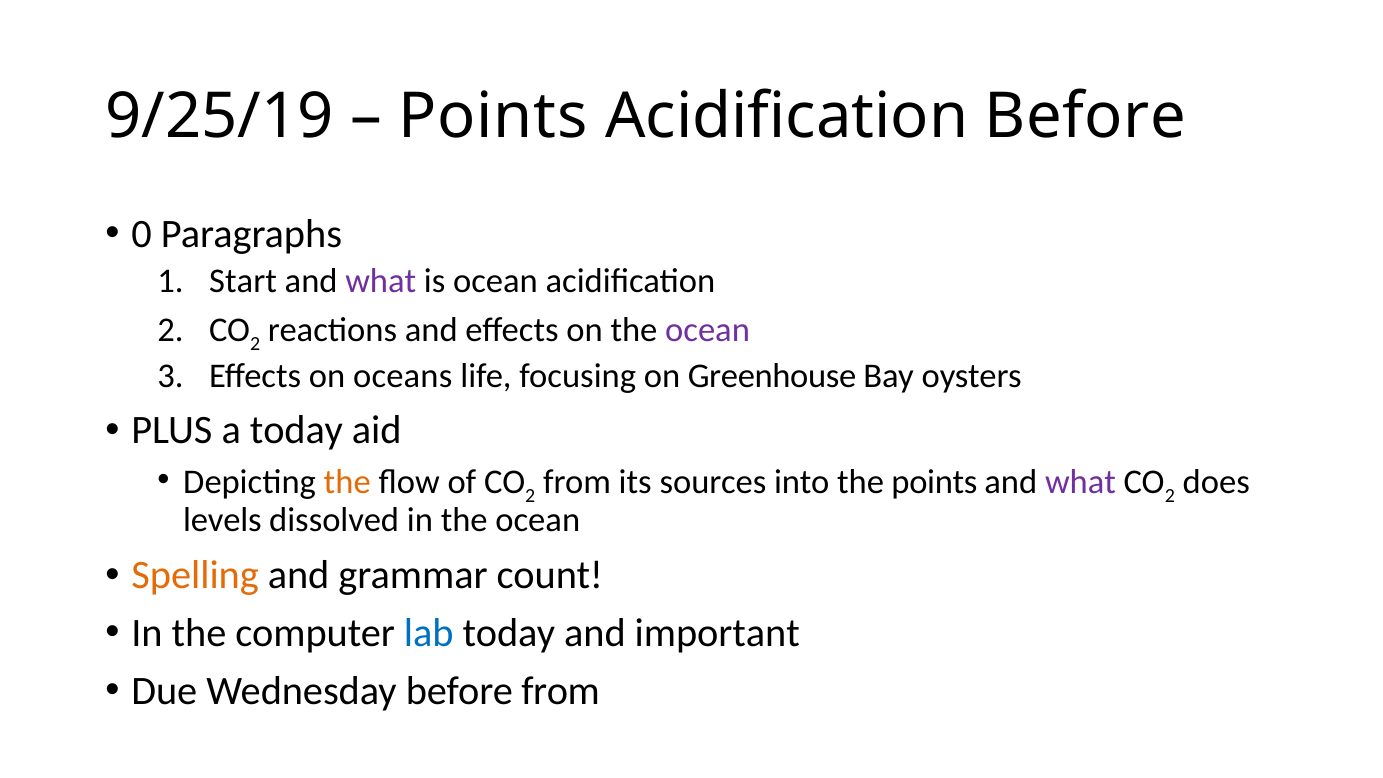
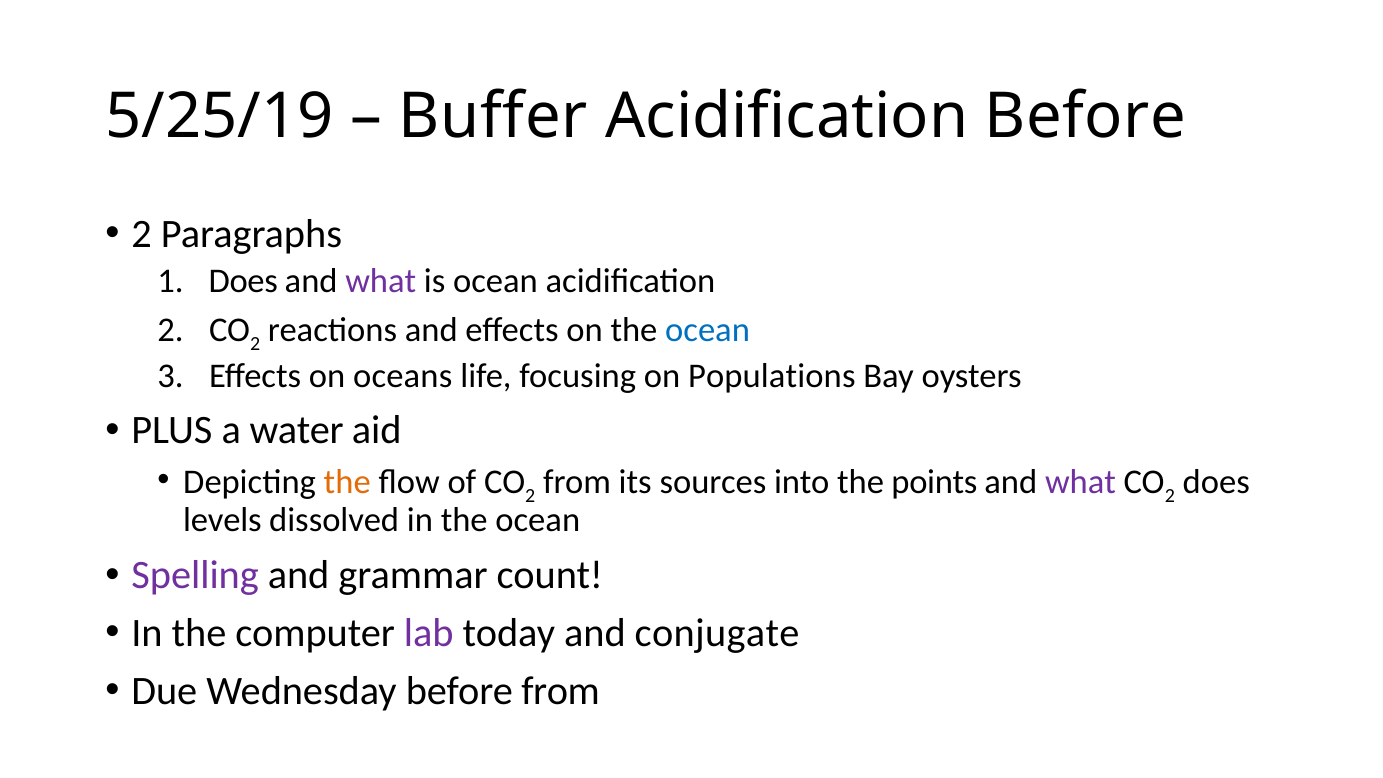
9/25/19: 9/25/19 -> 5/25/19 (220, 116)
Points: Points -> Buffer (493, 116)
0: 0 -> 2 (142, 234)
Start: Start -> Does (243, 281)
ocean colour: purple -> blue (708, 330)
Greenhouse: Greenhouse -> Populations (772, 376)
a today: today -> water (297, 430)
Spelling colour: orange -> purple (195, 575)
lab colour: blue -> purple (429, 633)
important: important -> conjugate (717, 633)
